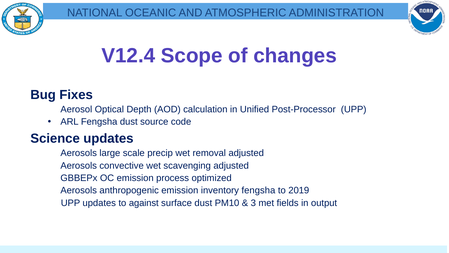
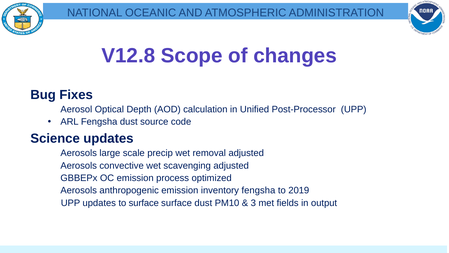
V12.4: V12.4 -> V12.8 (128, 56)
to against: against -> surface (144, 203)
